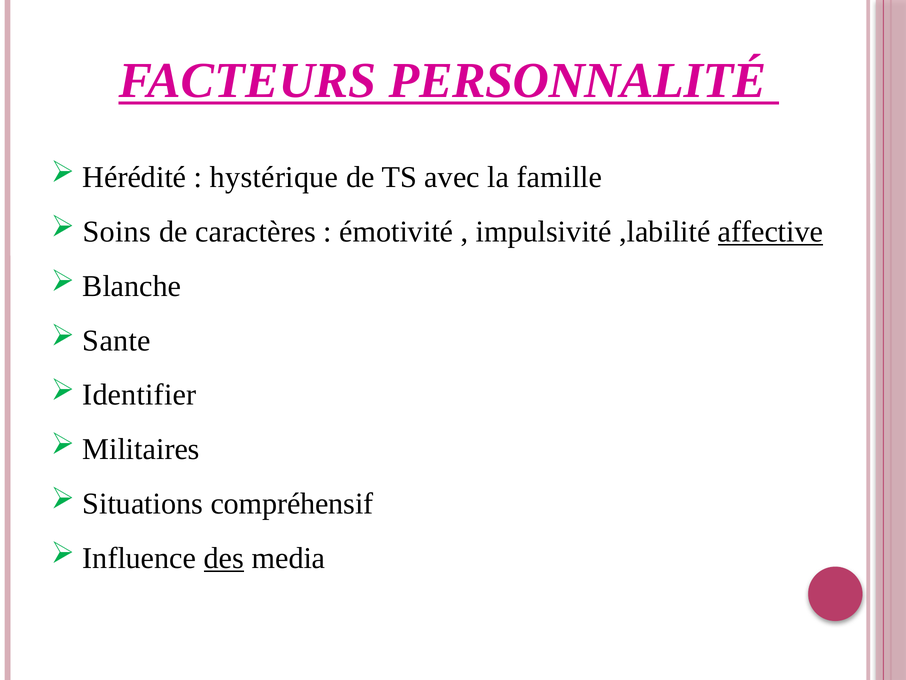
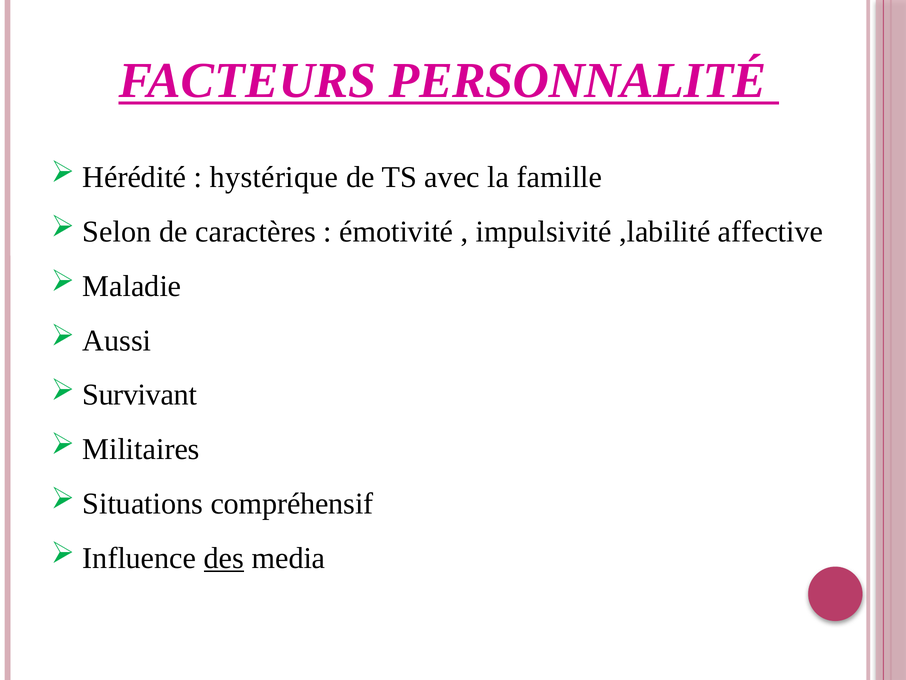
Soins: Soins -> Selon (117, 232)
affective underline: present -> none (770, 232)
Blanche: Blanche -> Maladie (132, 286)
Sante: Sante -> Aussi (117, 340)
Identifier: Identifier -> Survivant (140, 395)
